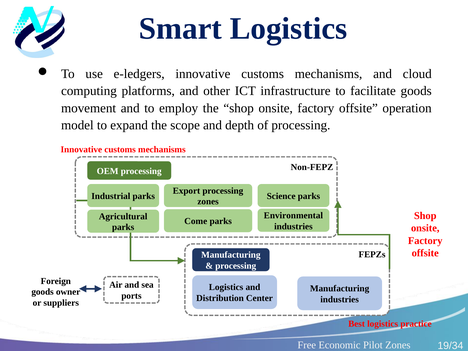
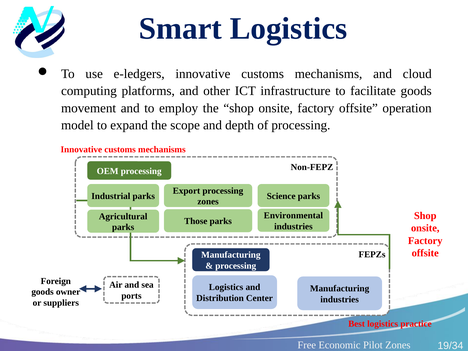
Come: Come -> Those (196, 221)
